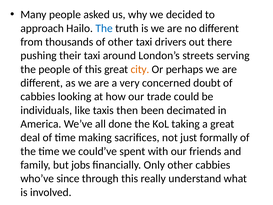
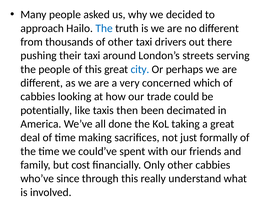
city colour: orange -> blue (140, 69)
doubt: doubt -> which (207, 83)
individuals: individuals -> potentially (46, 110)
jobs: jobs -> cost (81, 165)
